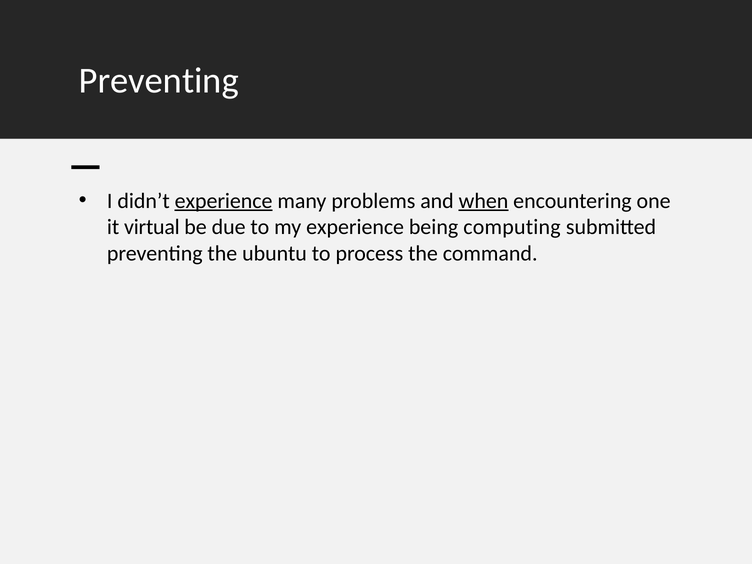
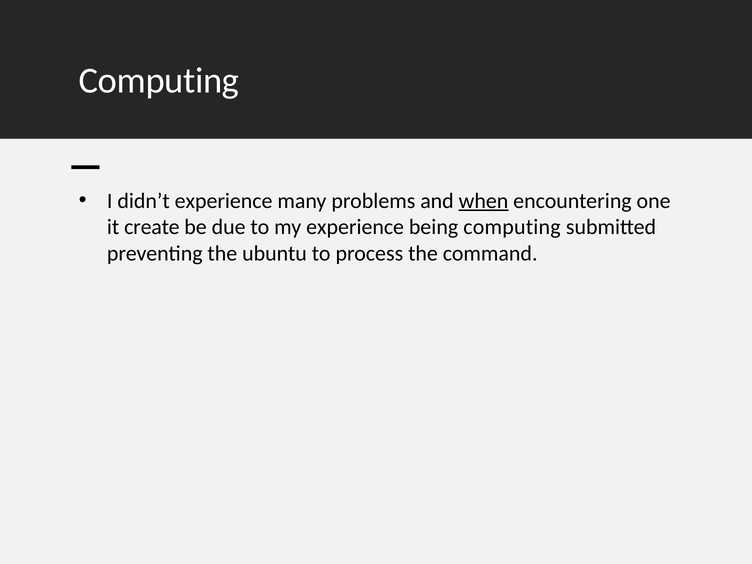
Preventing: Preventing -> Computing (159, 81)
experience underline: present -> none (224, 201)
virtual: virtual -> create (152, 227)
